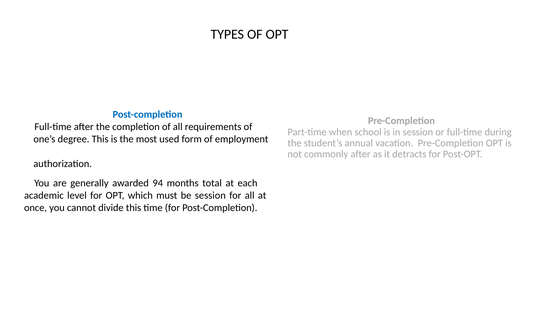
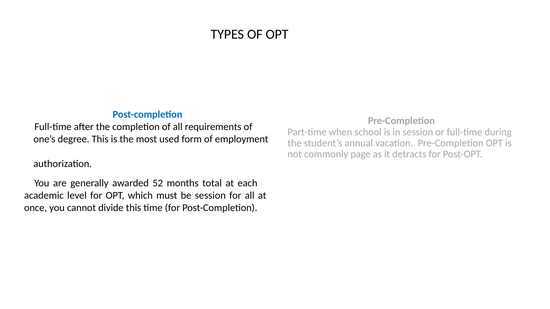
commonly after: after -> page (361, 154)
94: 94 -> 52 (158, 183)
